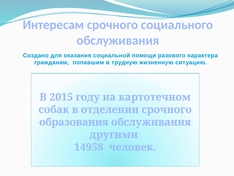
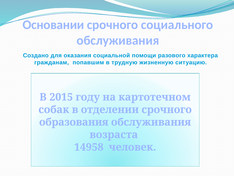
Интересам: Интересам -> Основании (53, 25)
другими: другими -> возраста (114, 134)
